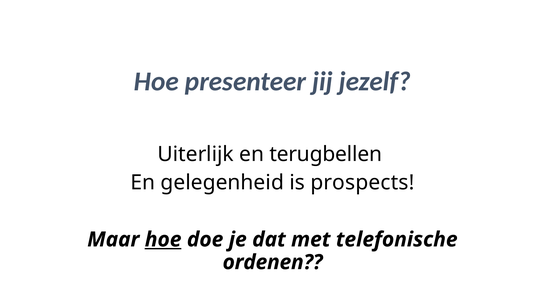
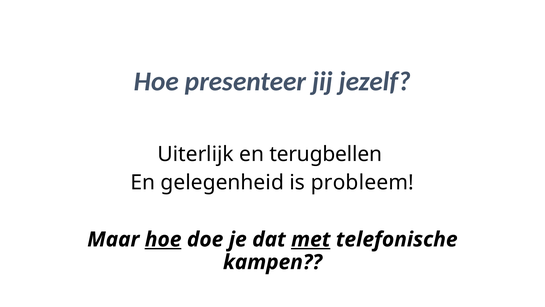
prospects: prospects -> probleem (362, 182)
met underline: none -> present (311, 239)
ordenen: ordenen -> kampen (272, 262)
